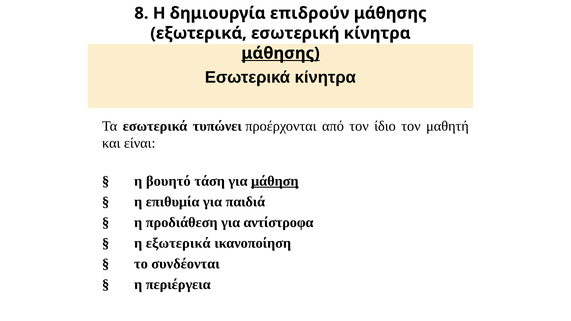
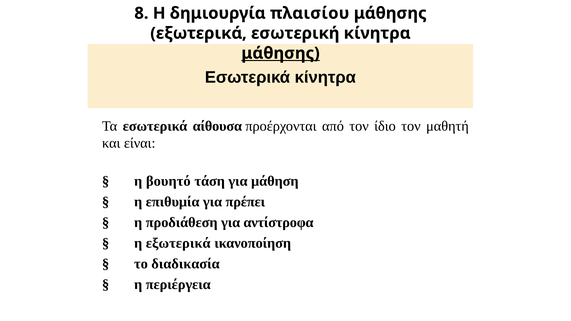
επιδρούν: επιδρούν -> πλαισίου (310, 13)
τυπώνει: τυπώνει -> αίθουσα (217, 126)
μάθηση underline: present -> none (275, 181)
παιδιά: παιδιά -> πρέπει (245, 202)
συνδέονται: συνδέονται -> διαδικασία (186, 264)
